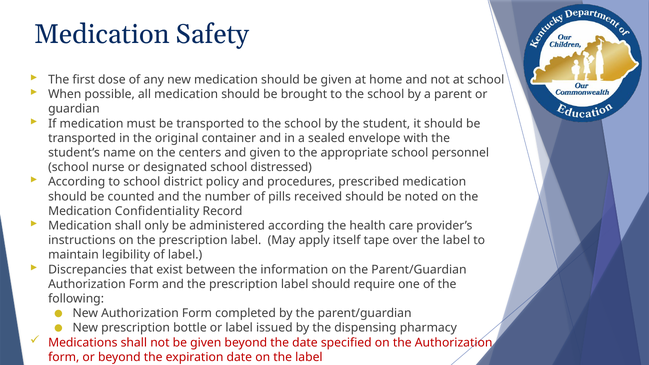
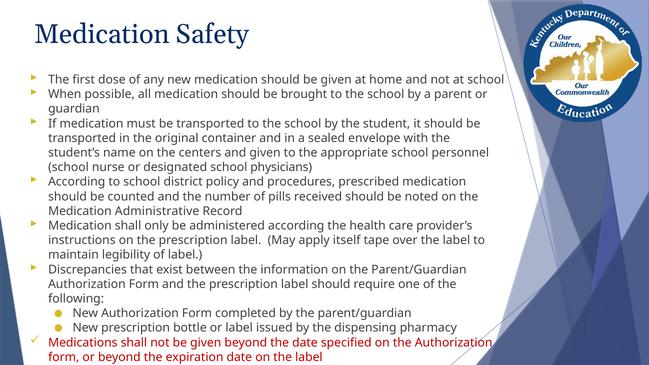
distressed: distressed -> physicians (281, 167)
Confidentiality: Confidentiality -> Administrative (157, 211)
